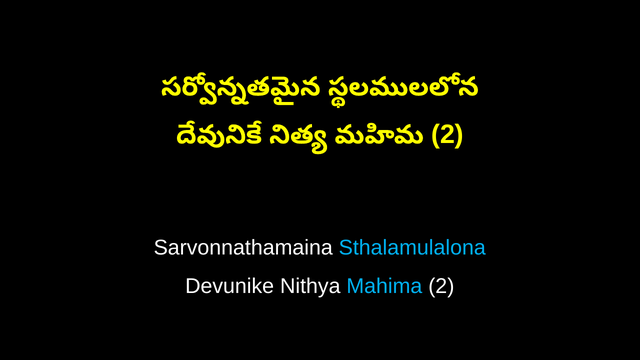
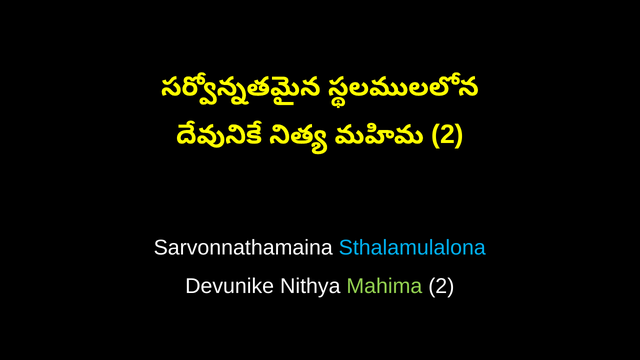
Mahima colour: light blue -> light green (384, 286)
